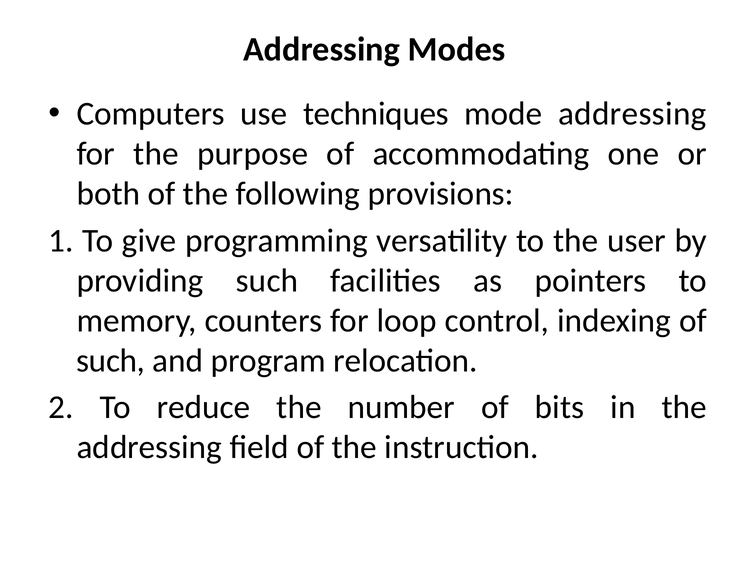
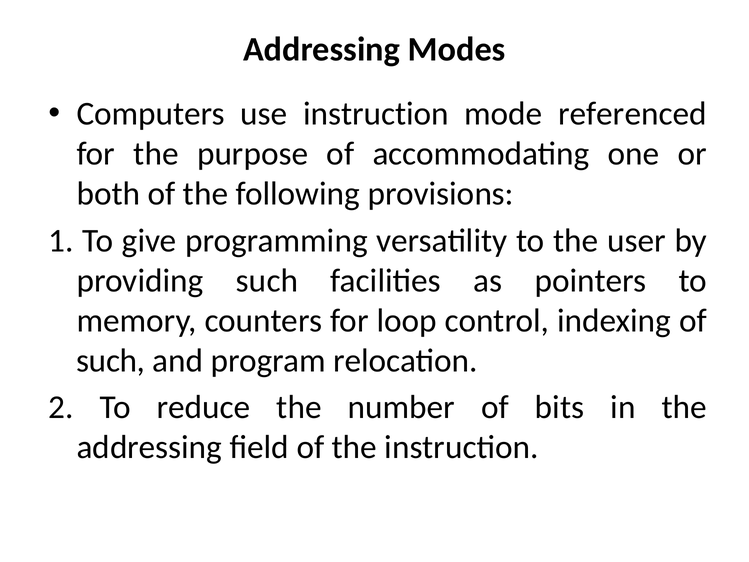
use techniques: techniques -> instruction (376, 114)
mode addressing: addressing -> referenced (632, 114)
